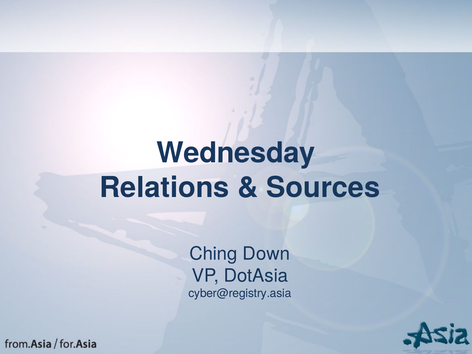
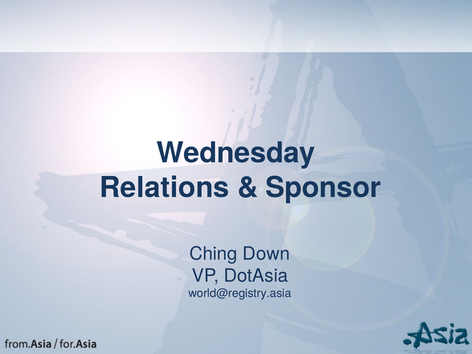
Sources: Sources -> Sponsor (323, 187)
cyber@registry.asia: cyber@registry.asia -> world@registry.asia (240, 293)
